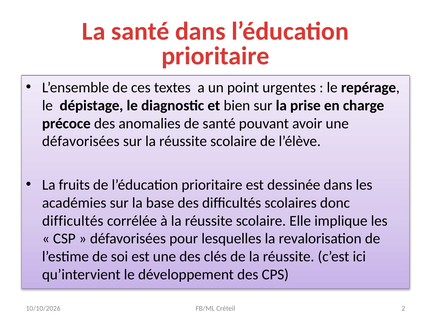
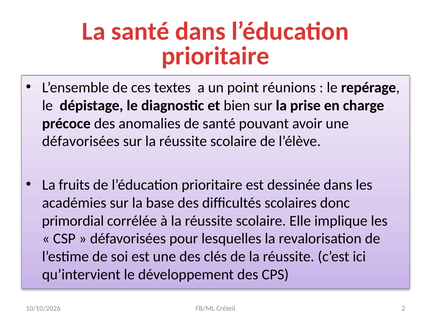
urgentes: urgentes -> réunions (289, 88)
difficultés: difficultés -> primordial (73, 221)
